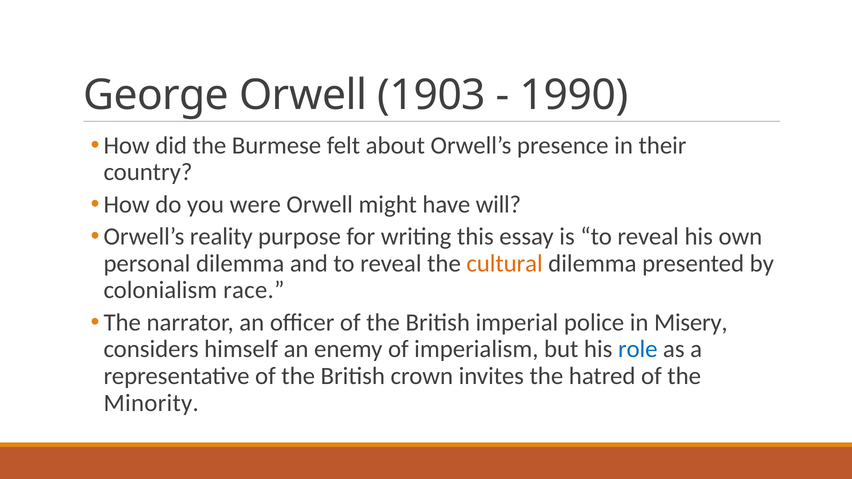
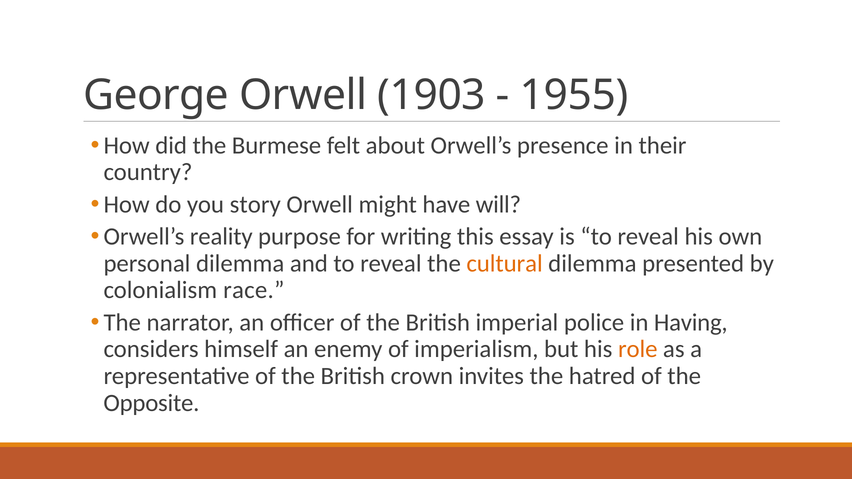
1990: 1990 -> 1955 (574, 95)
were: were -> story (255, 204)
Misery: Misery -> Having (691, 323)
role colour: blue -> orange (638, 349)
Minority: Minority -> Opposite (151, 403)
